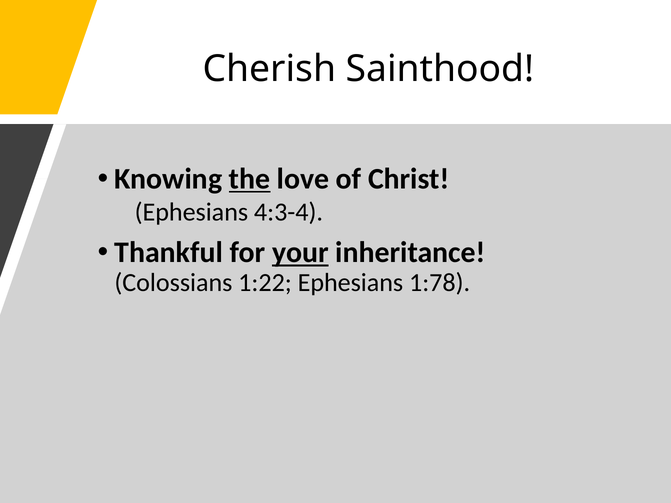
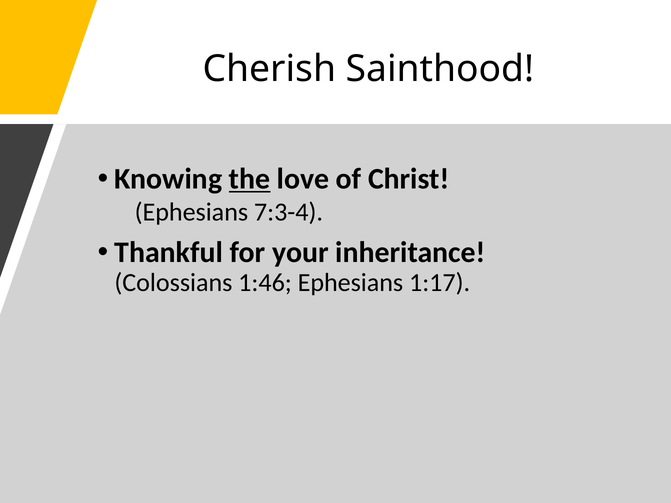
4:3-4: 4:3-4 -> 7:3-4 (288, 212)
your underline: present -> none (300, 253)
1:22: 1:22 -> 1:46 (265, 283)
1:78: 1:78 -> 1:17 (440, 283)
